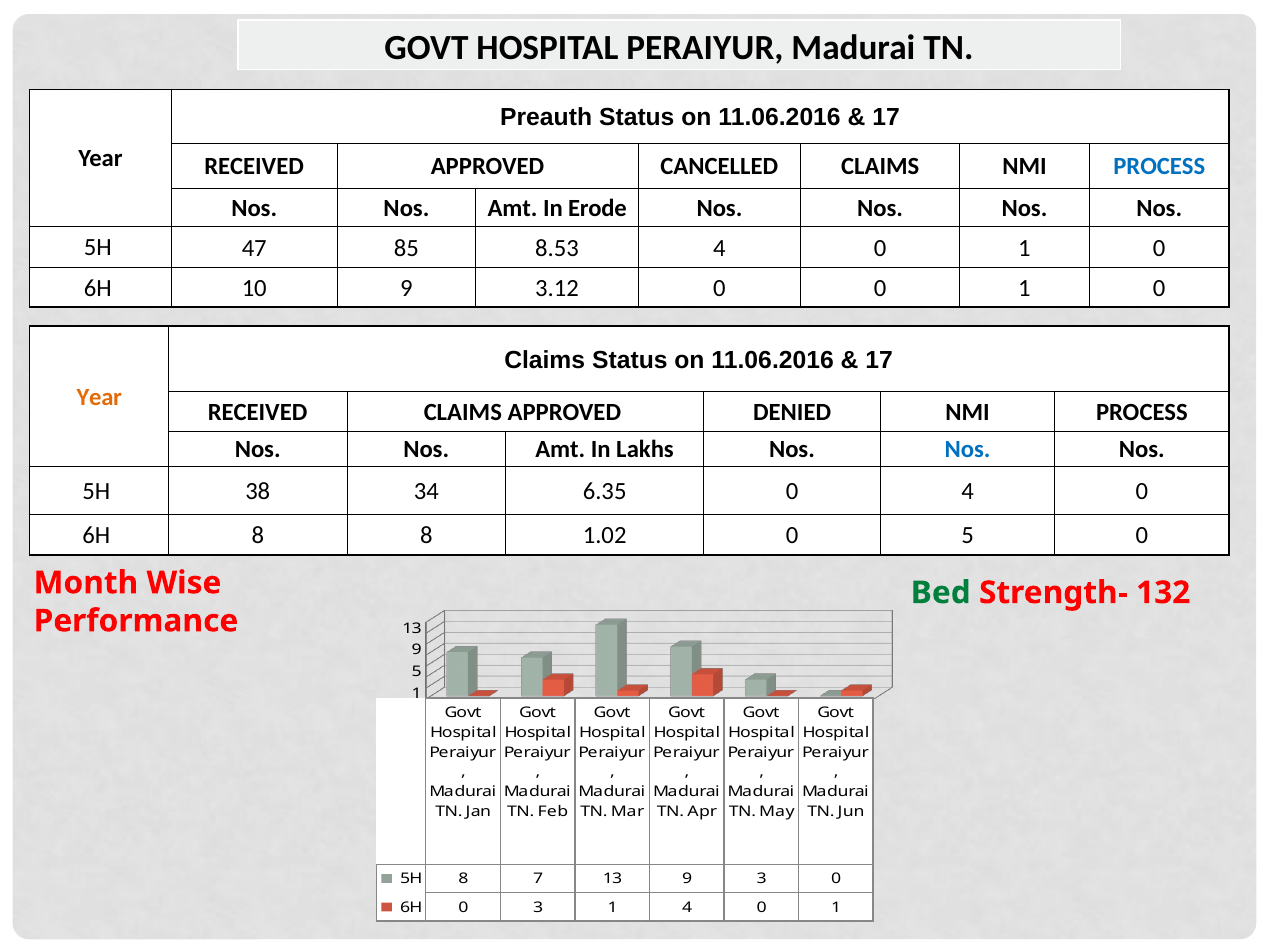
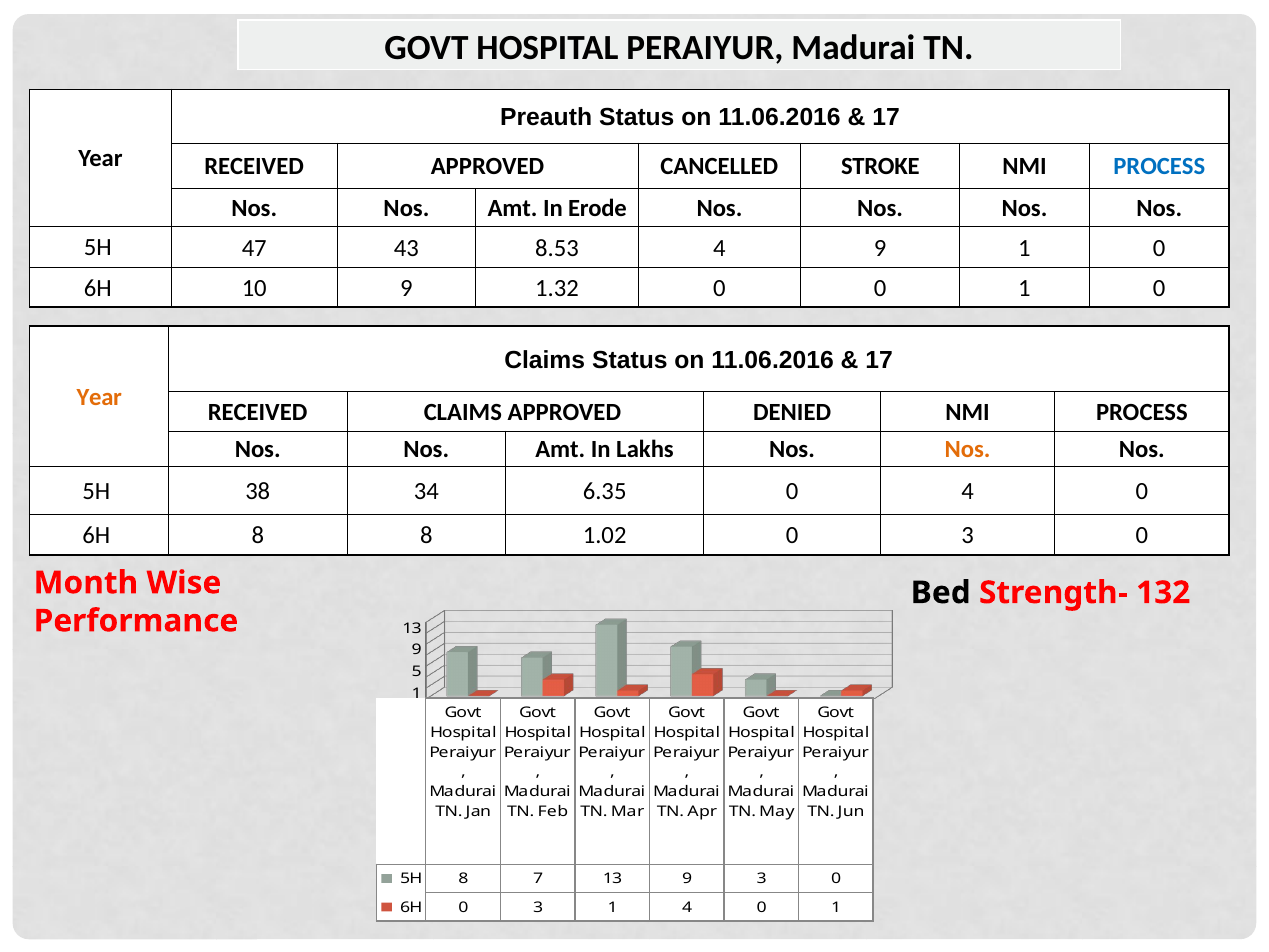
CANCELLED CLAIMS: CLAIMS -> STROKE (880, 167)
85: 85 -> 43 (406, 248)
8.53 4 0: 0 -> 9 (880, 248)
3.12: 3.12 -> 1.32 (557, 288)
Nos colour: blue -> orange (967, 450)
1.02 0 5: 5 -> 3 (968, 536)
Bed colour: green -> black (941, 593)
